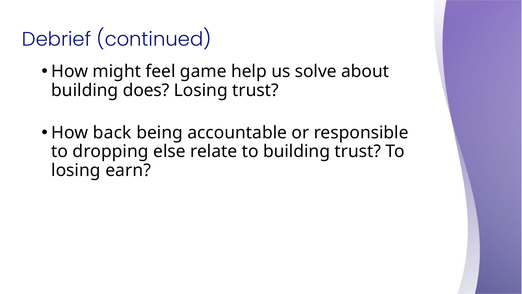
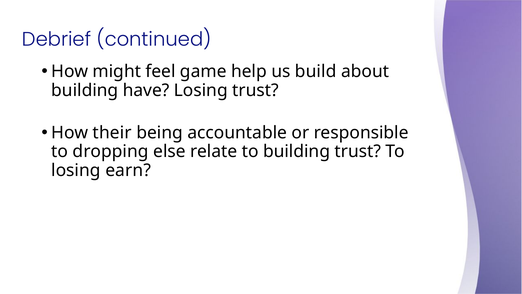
solve: solve -> build (316, 71)
does: does -> have (146, 90)
back: back -> their (112, 133)
